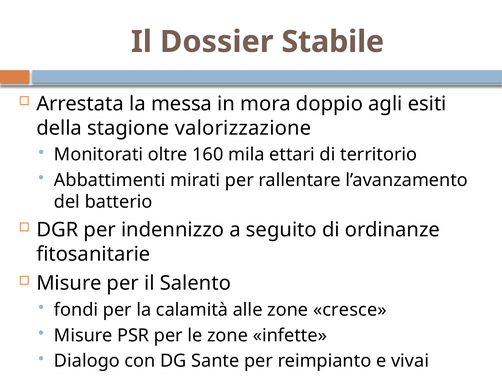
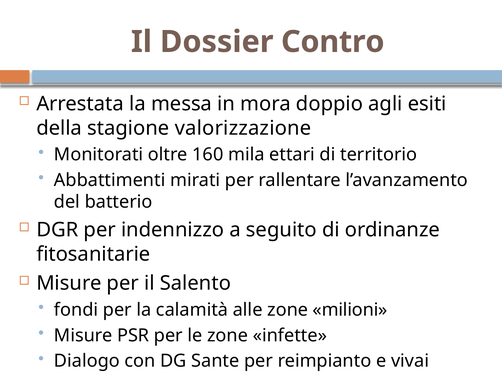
Stabile: Stabile -> Contro (333, 42)
cresce: cresce -> milioni (350, 310)
